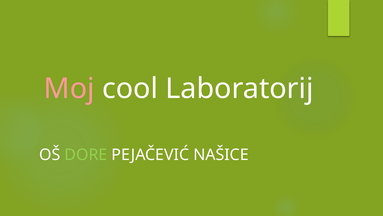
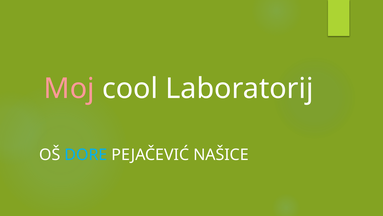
DORE colour: light green -> light blue (86, 155)
